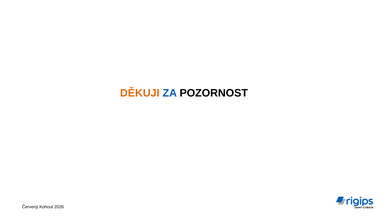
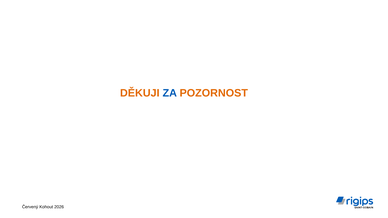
POZORNOST colour: black -> orange (214, 93)
